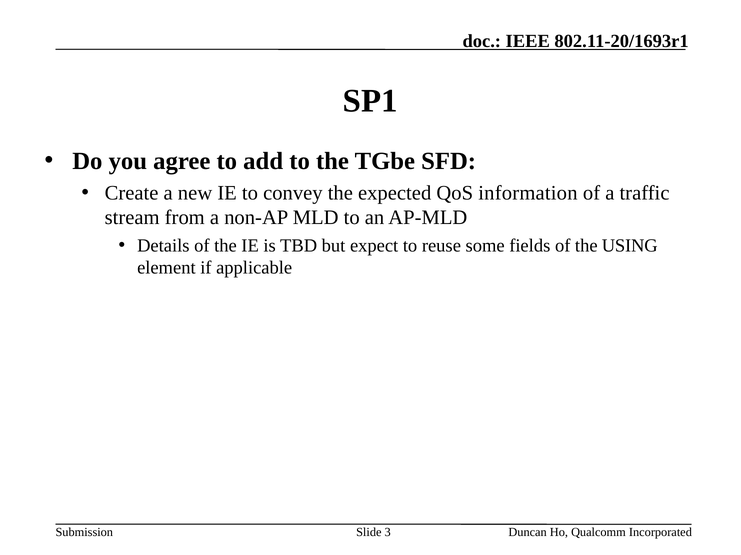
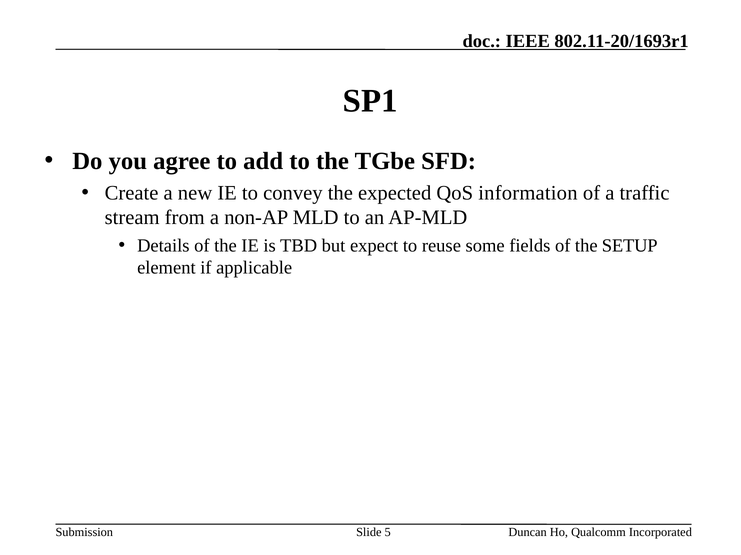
USING: USING -> SETUP (630, 246)
3: 3 -> 5 (388, 533)
